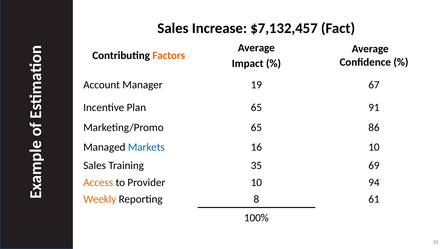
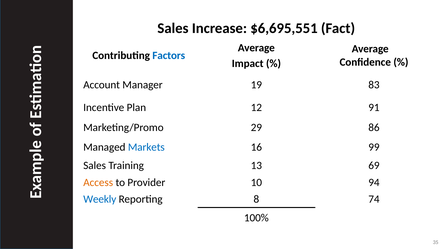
$7,132,457: $7,132,457 -> $6,695,551 (284, 28)
Factors colour: orange -> blue (169, 55)
67: 67 -> 83 (374, 85)
Plan 65: 65 -> 12 (256, 107)
Marketing/Promo 65: 65 -> 29 (256, 127)
16 10: 10 -> 99 (374, 147)
Training 35: 35 -> 13 (256, 165)
Weekly colour: orange -> blue (100, 199)
61: 61 -> 74 (374, 199)
